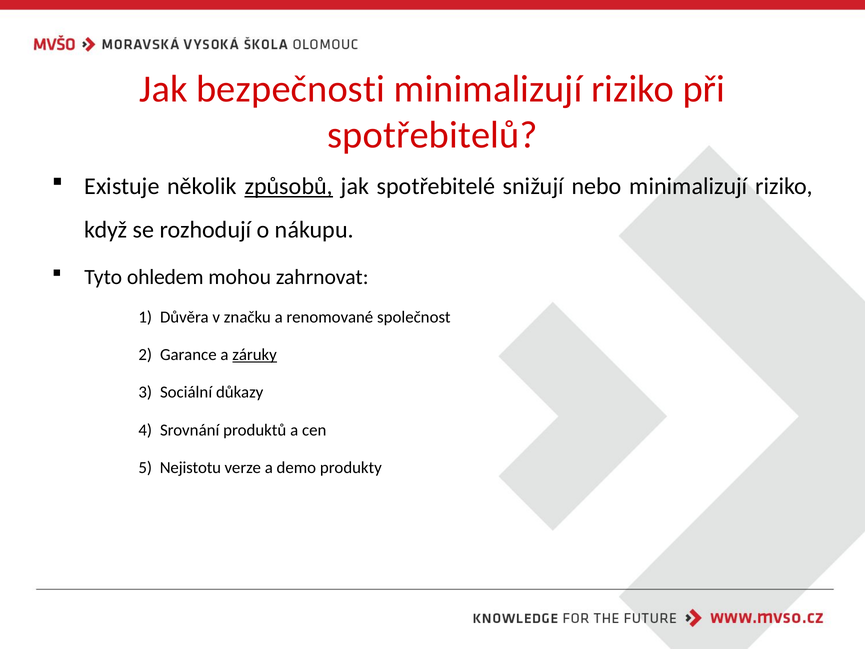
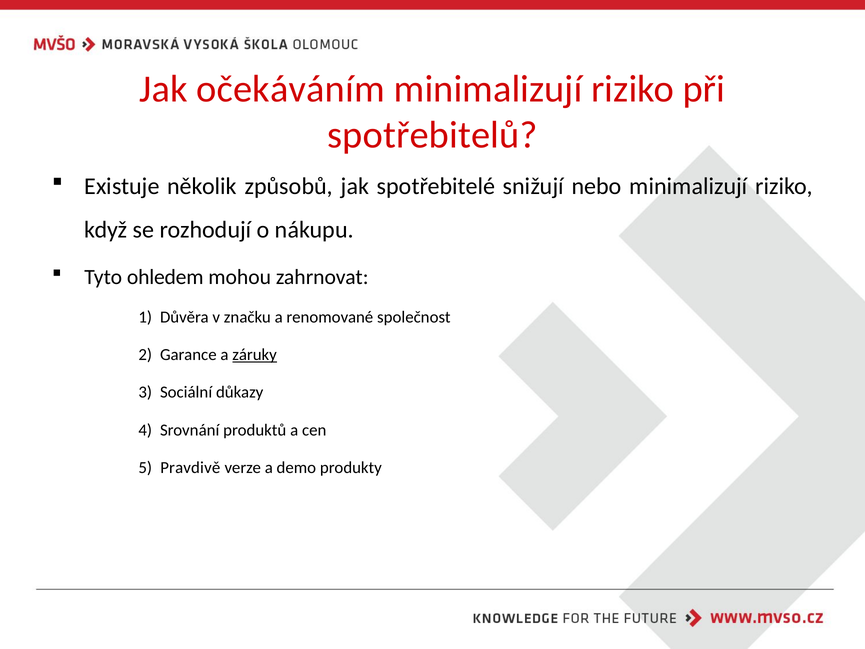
bezpečnosti: bezpečnosti -> očekáváním (291, 89)
způsobů underline: present -> none (289, 186)
Nejistotu: Nejistotu -> Pravdivě (190, 467)
